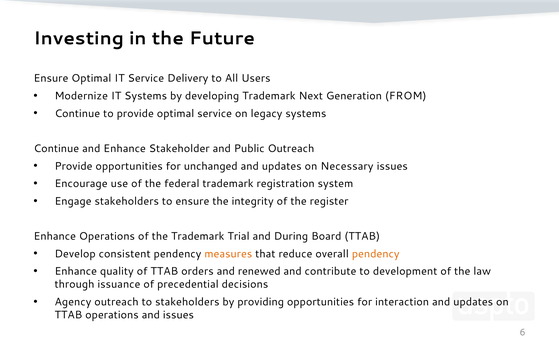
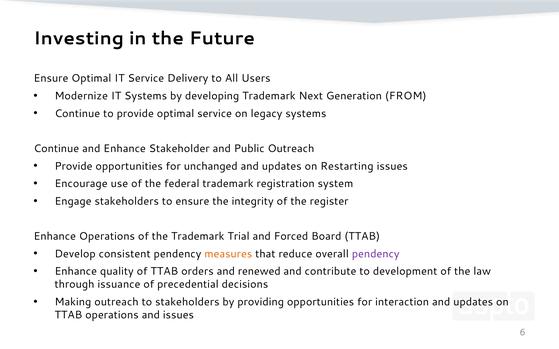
Necessary: Necessary -> Restarting (347, 166)
During: During -> Forced (291, 237)
pendency colour: orange -> purple (376, 254)
Agency: Agency -> Making (73, 302)
